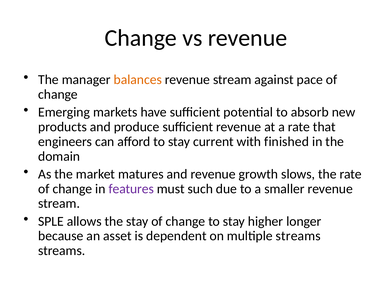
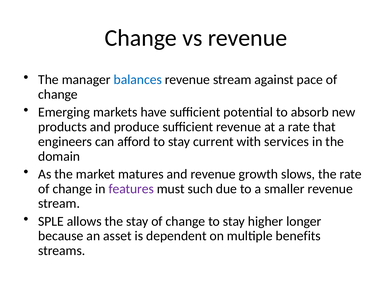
balances colour: orange -> blue (138, 80)
finished: finished -> services (287, 142)
multiple streams: streams -> benefits (298, 236)
